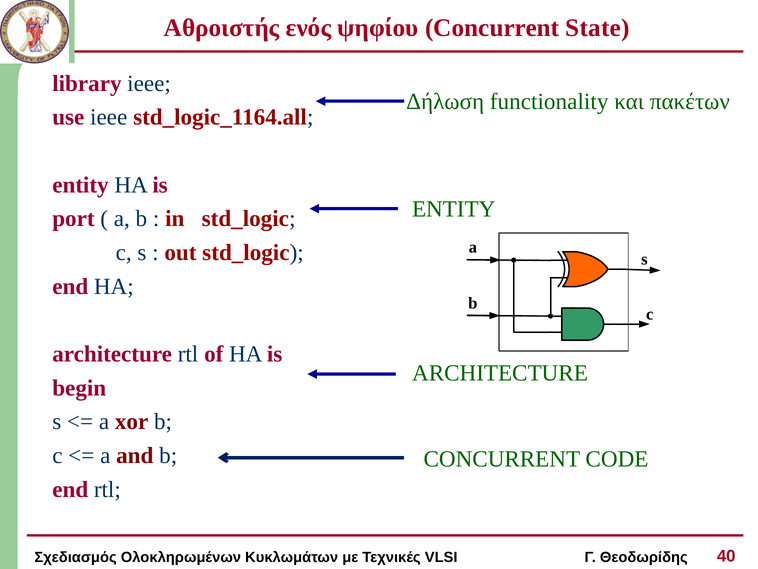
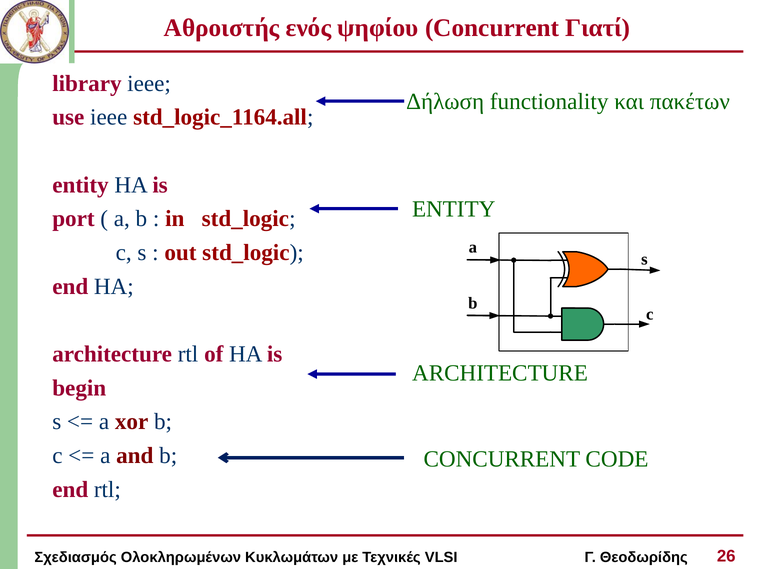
State: State -> Γιατί (598, 28)
40: 40 -> 26 (726, 556)
